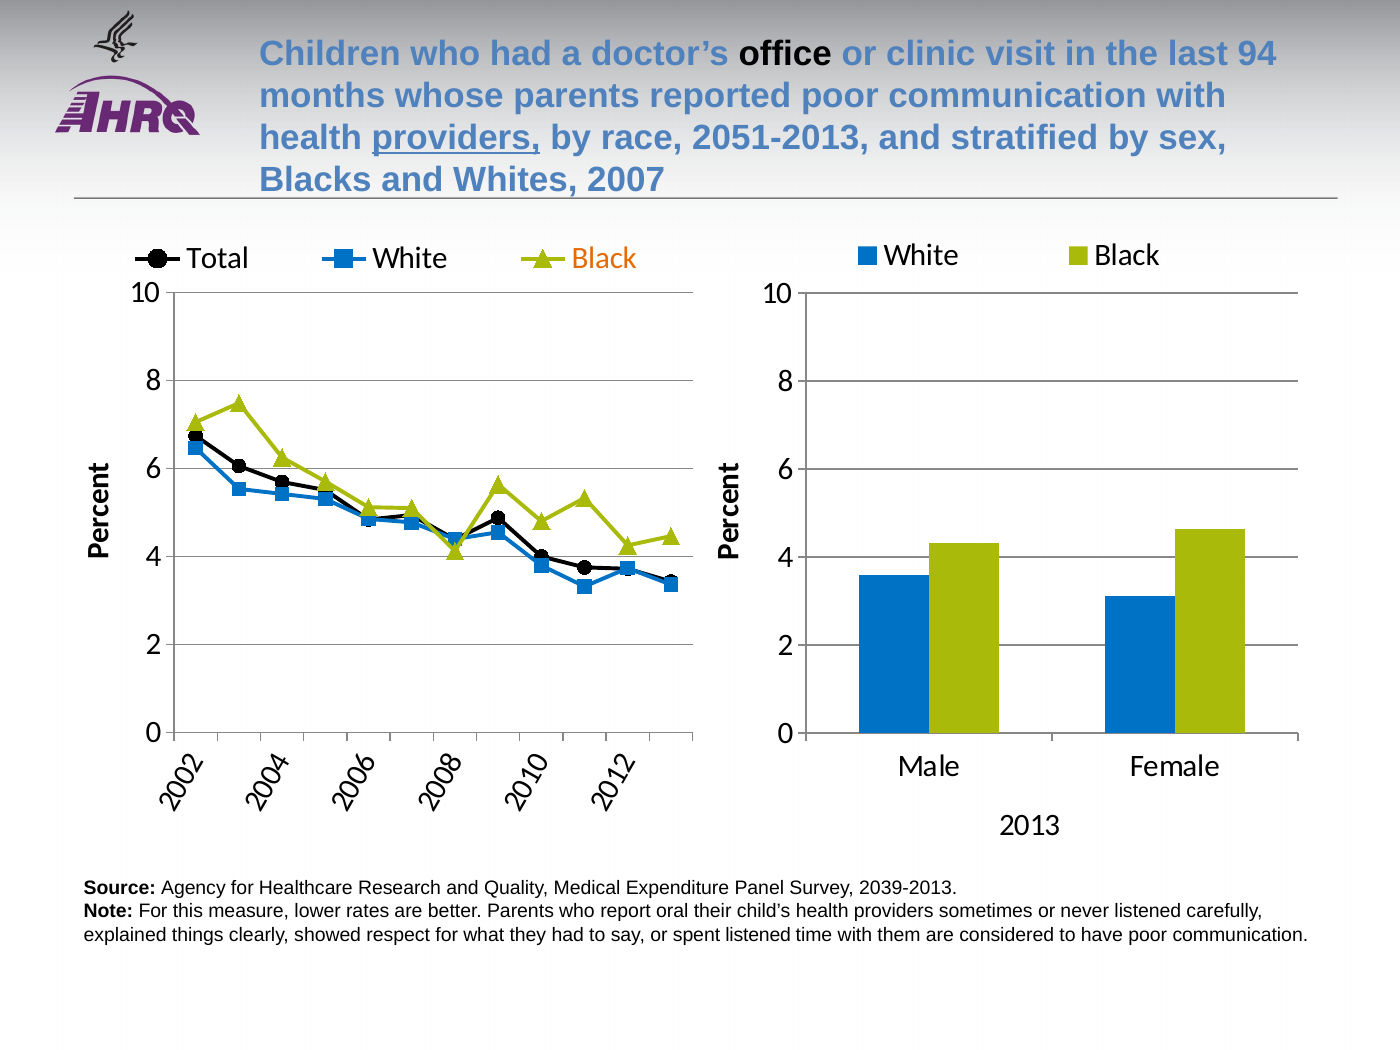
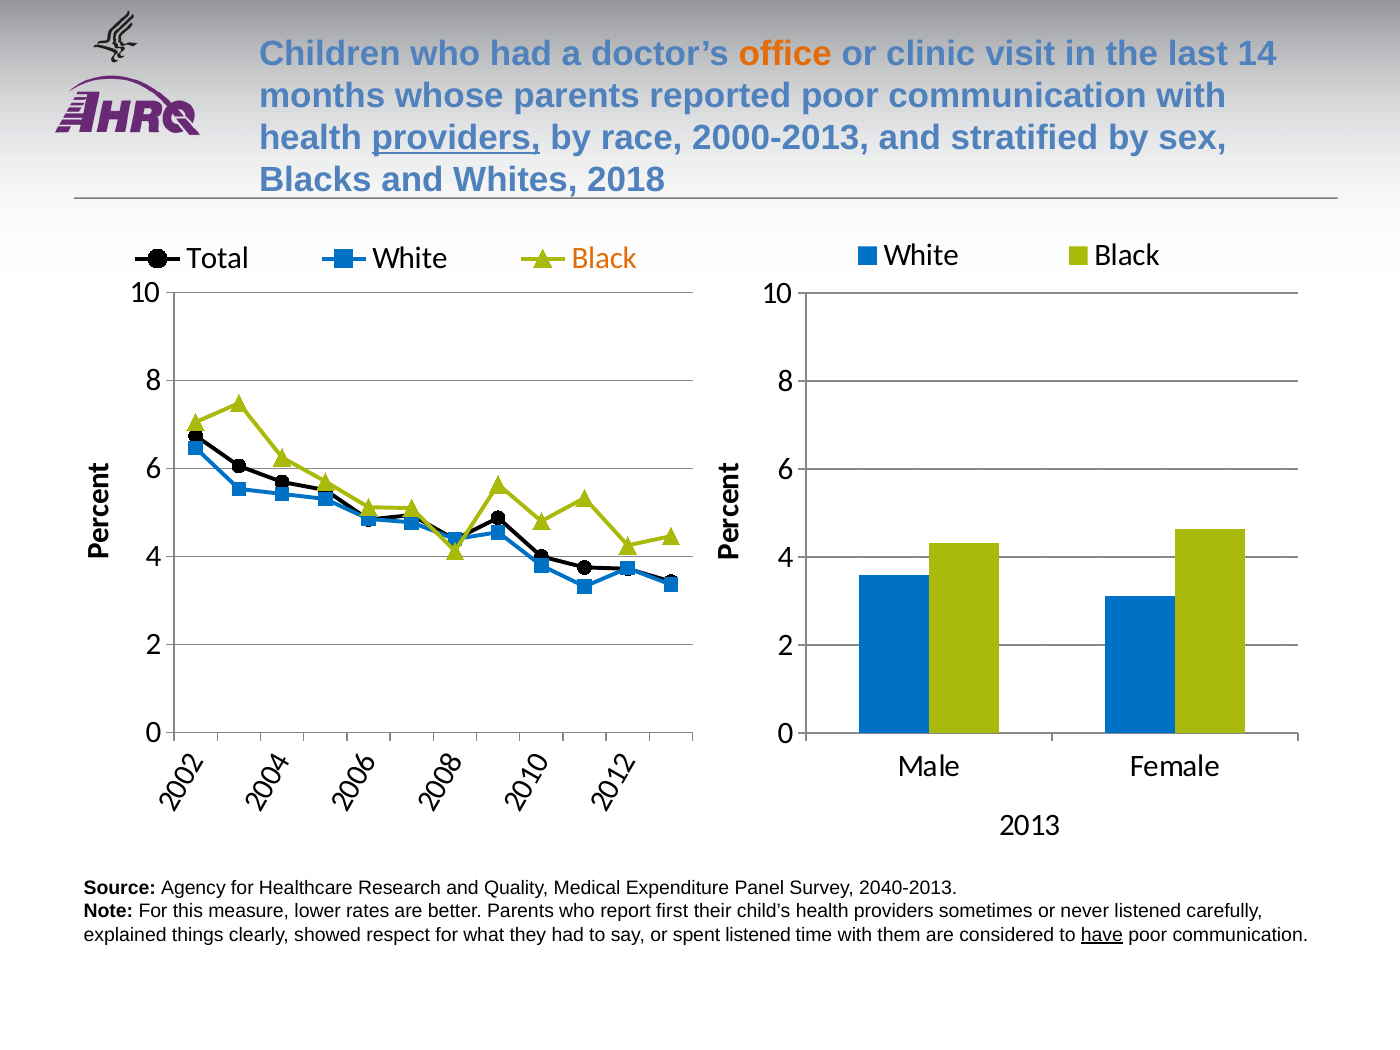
office colour: black -> orange (785, 54)
94: 94 -> 14 (1257, 54)
2051-2013: 2051-2013 -> 2000-2013 (781, 138)
2007: 2007 -> 2018 (626, 180)
2039-2013: 2039-2013 -> 2040-2013 (908, 888)
oral: oral -> first (672, 911)
have underline: none -> present (1102, 935)
